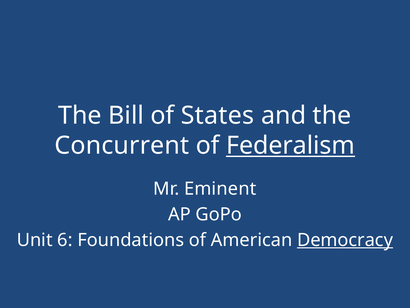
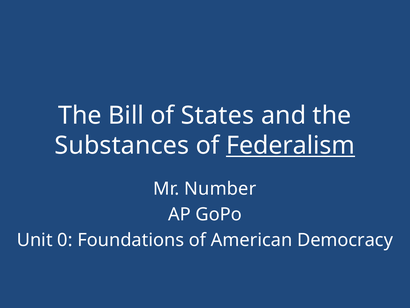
Concurrent: Concurrent -> Substances (122, 145)
Eminent: Eminent -> Number (220, 189)
6: 6 -> 0 (65, 240)
Democracy underline: present -> none (345, 240)
